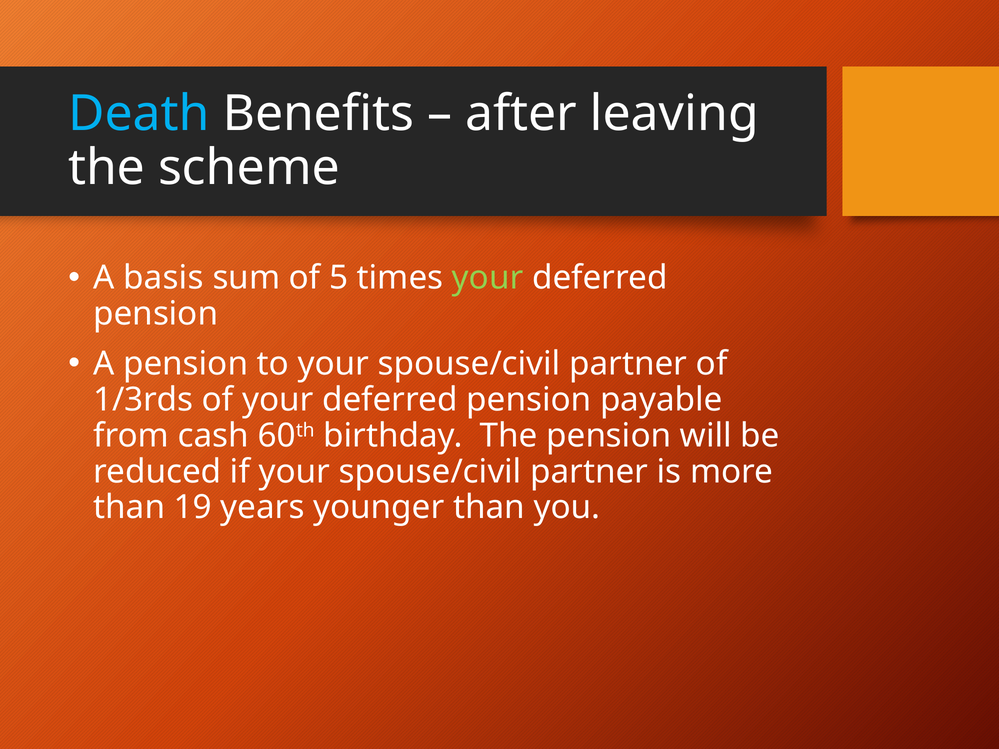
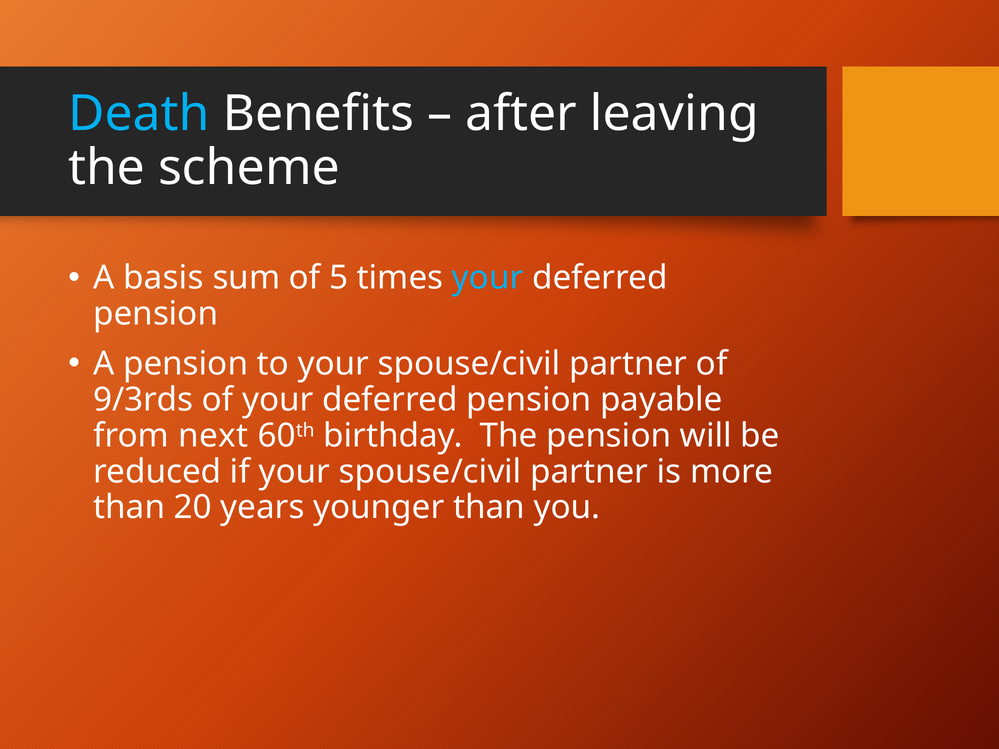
your colour: light green -> light blue (488, 278)
1/3rds: 1/3rds -> 9/3rds (143, 400)
cash: cash -> next (213, 436)
19: 19 -> 20 (193, 508)
